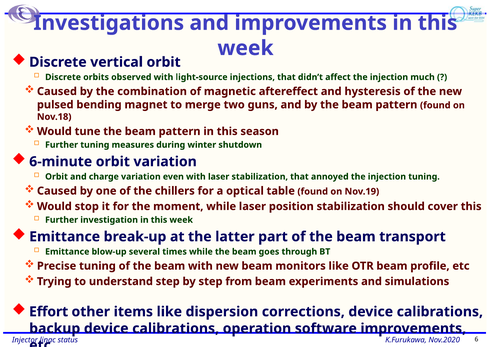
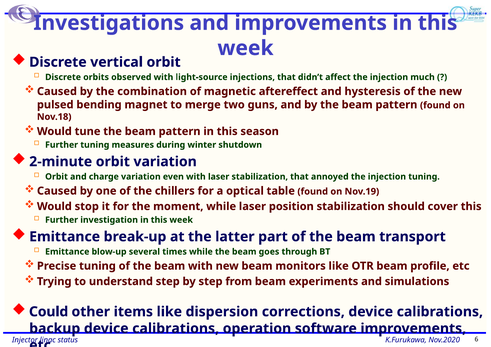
6-minute: 6-minute -> 2-minute (61, 162)
Effort: Effort -> Could (49, 312)
